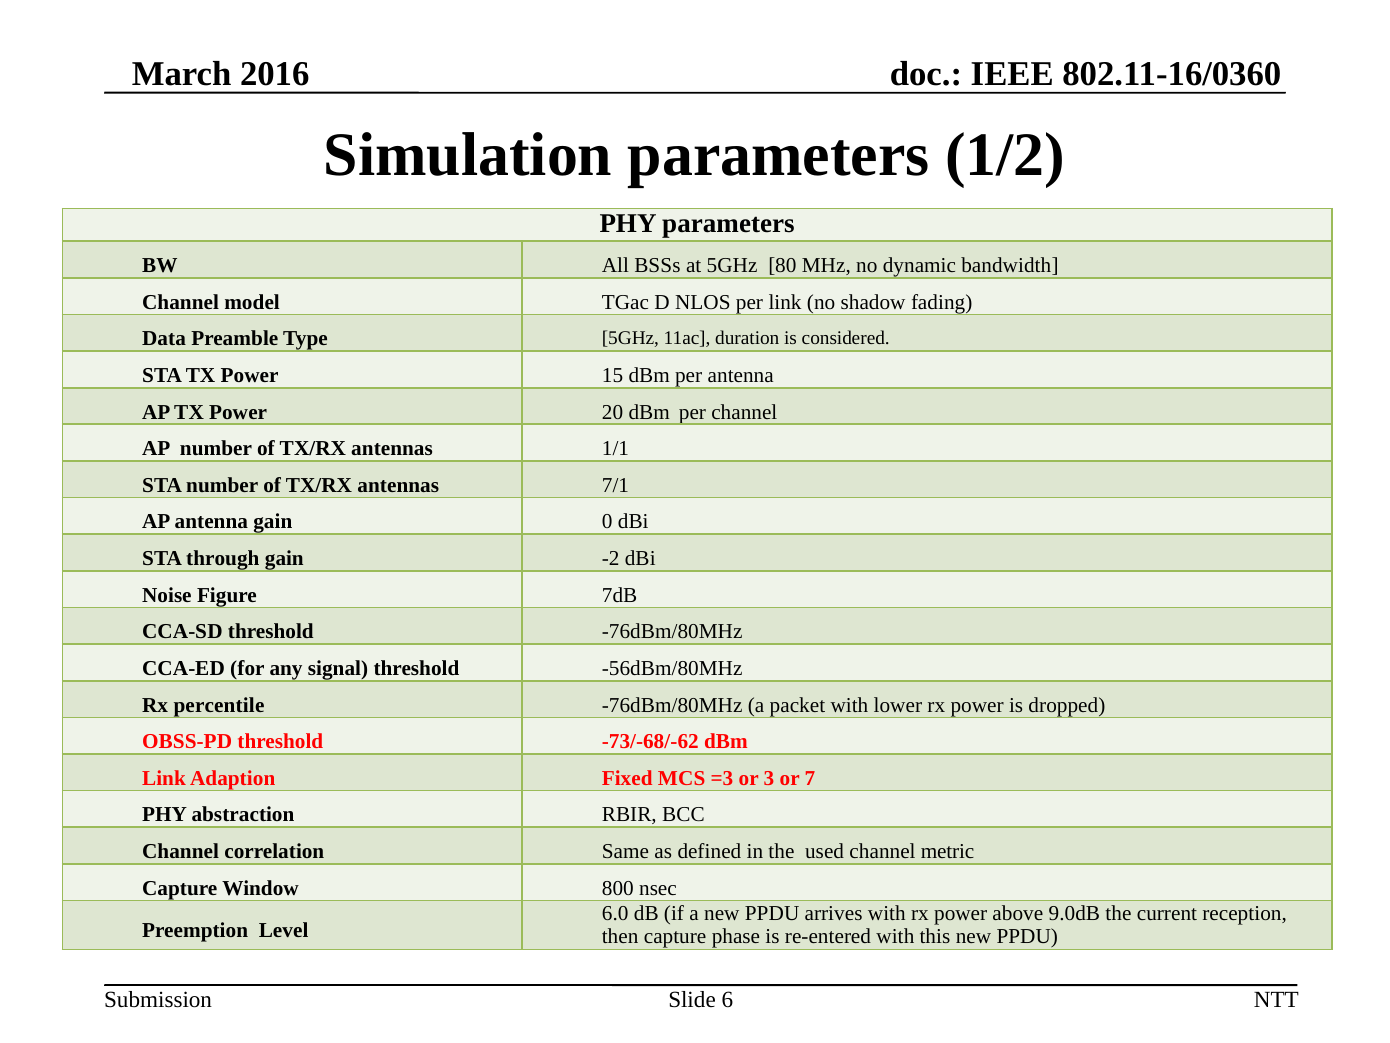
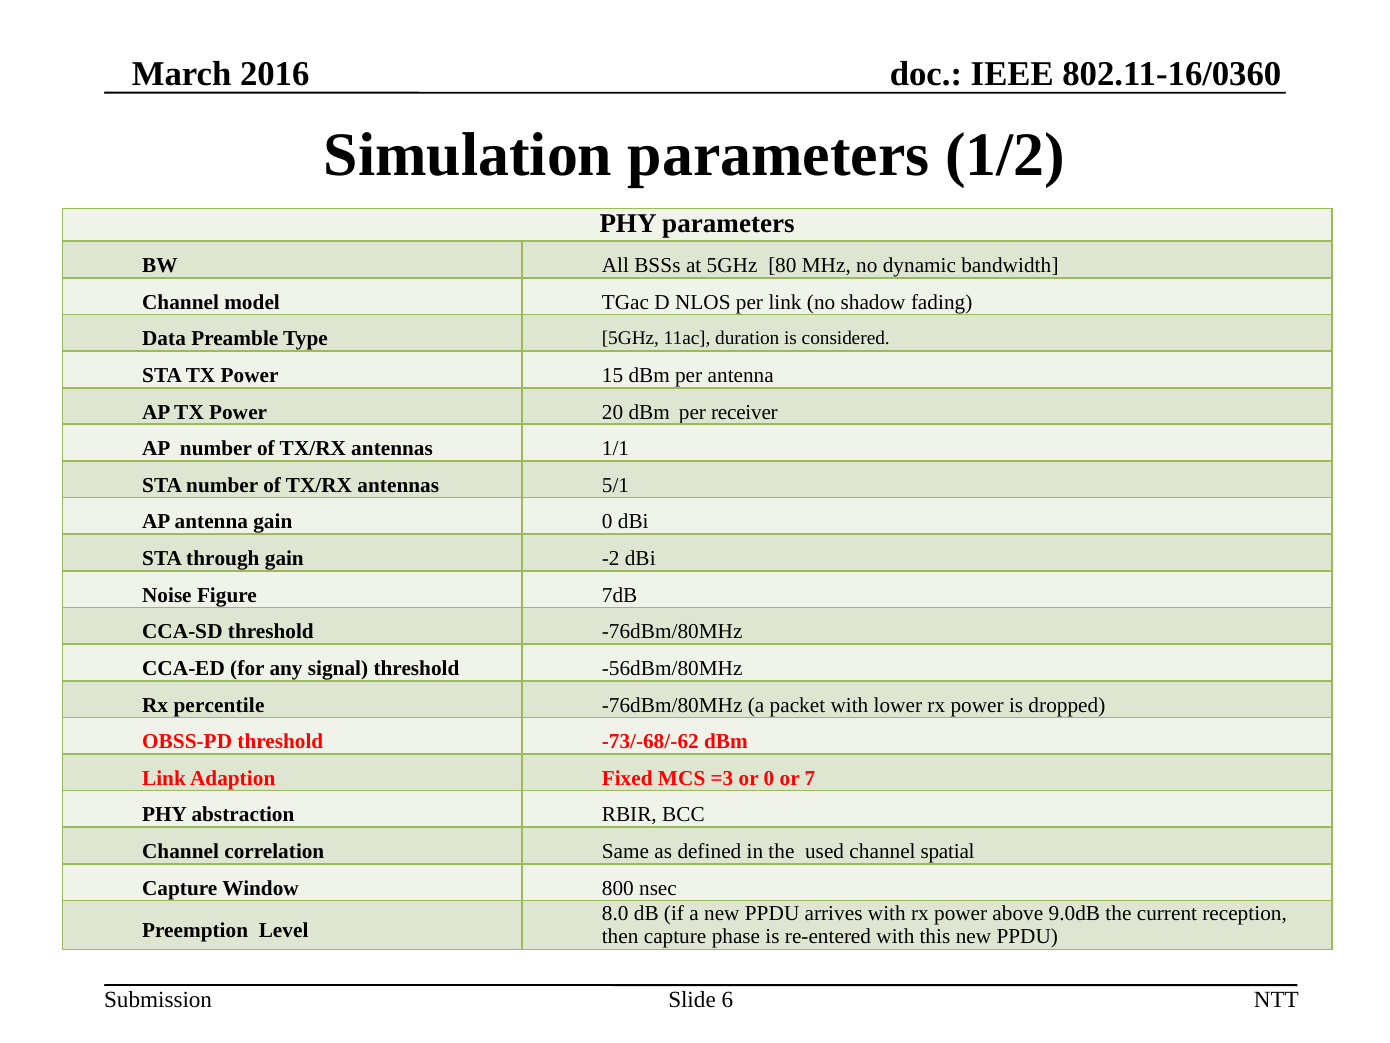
per channel: channel -> receiver (744, 412)
7/1: 7/1 -> 5/1 (615, 485)
or 3: 3 -> 0 (769, 778)
metric: metric -> spatial (948, 851)
6.0: 6.0 -> 8.0 (615, 913)
